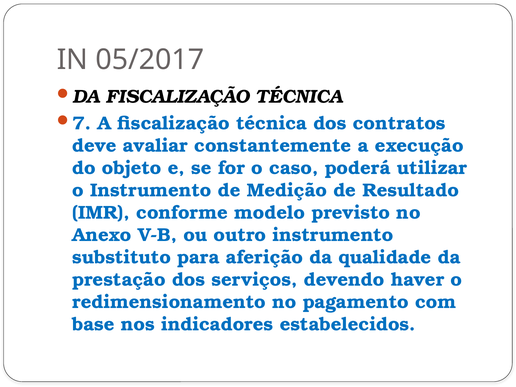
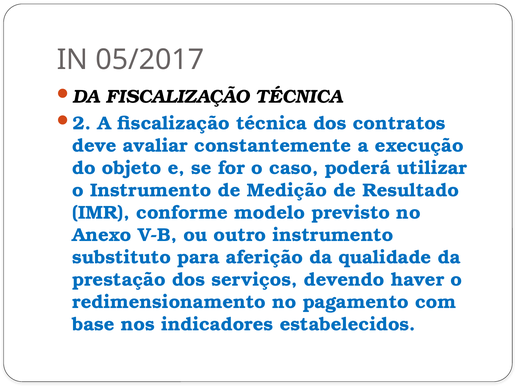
7: 7 -> 2 (82, 123)
